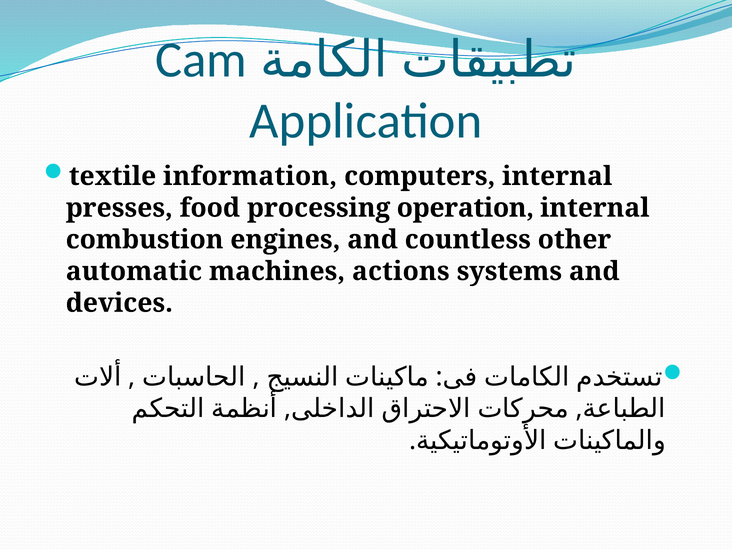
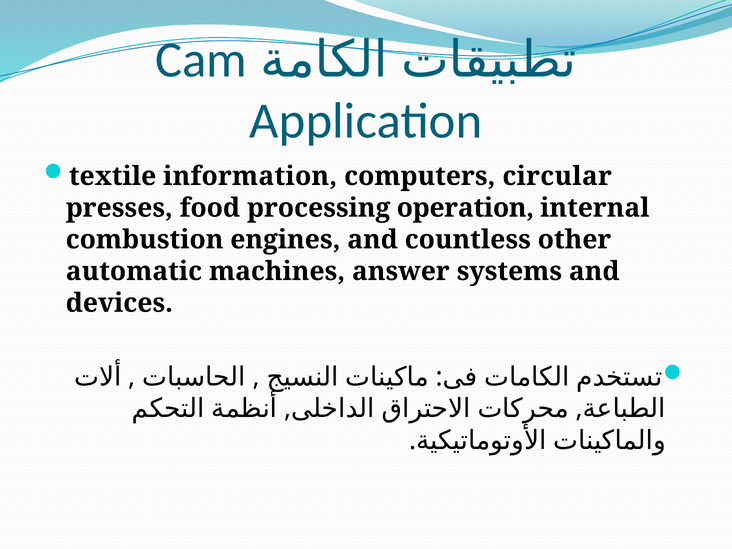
computers internal: internal -> circular (557, 176)
actions: actions -> answer (401, 271)
